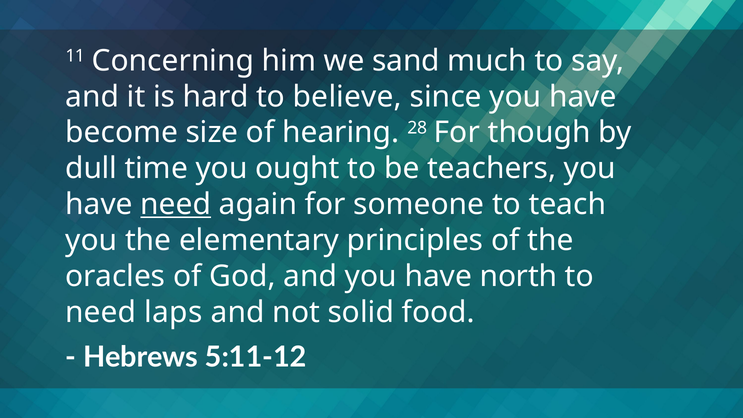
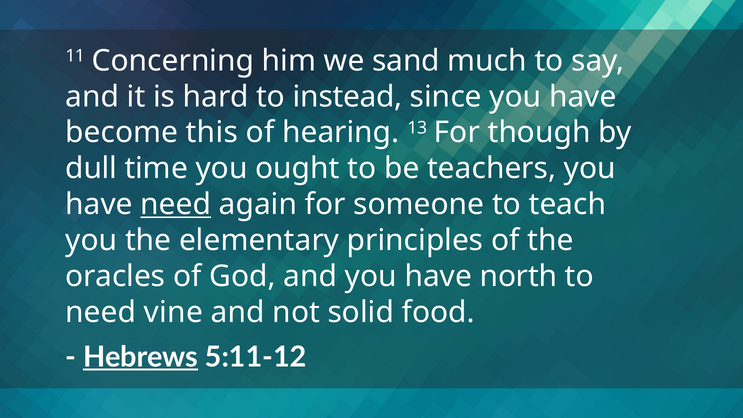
believe: believe -> instead (348, 97)
size: size -> this (212, 133)
28: 28 -> 13 (417, 128)
laps: laps -> vine (173, 312)
Hebrews underline: none -> present (141, 357)
